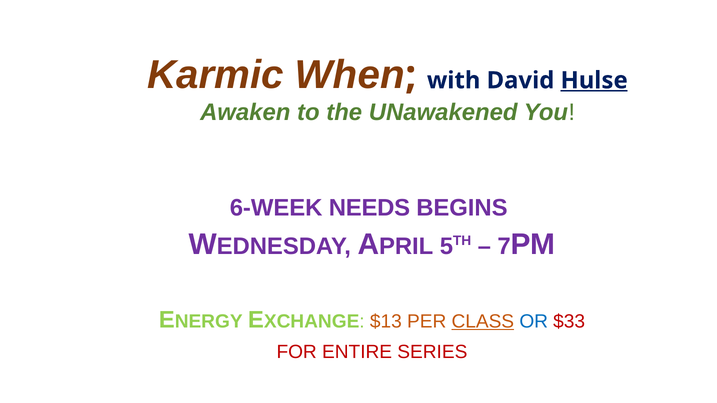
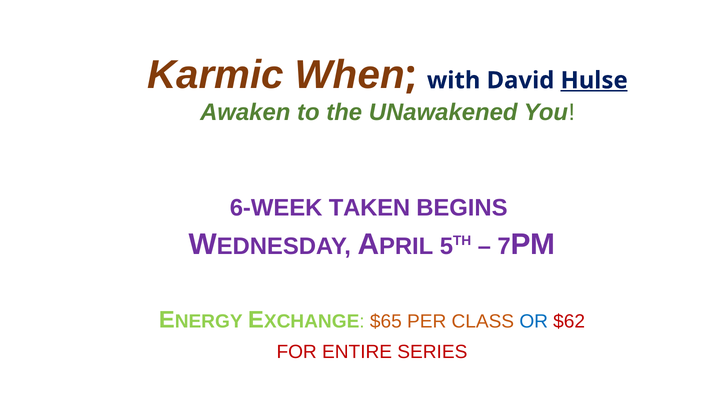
NEEDS: NEEDS -> TAKEN (369, 208)
$13: $13 -> $65 (386, 322)
CLASS underline: present -> none (483, 322)
$33: $33 -> $62 (569, 322)
